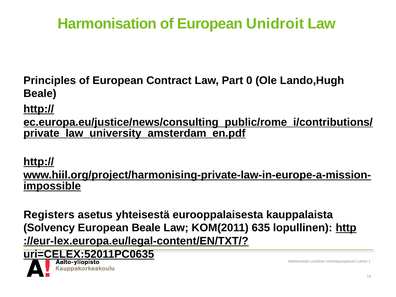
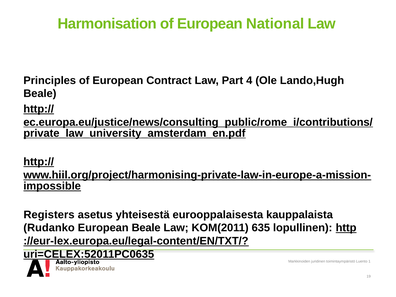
Unidroit: Unidroit -> National (275, 24)
0: 0 -> 4 (249, 80)
Solvency: Solvency -> Rudanko (49, 228)
